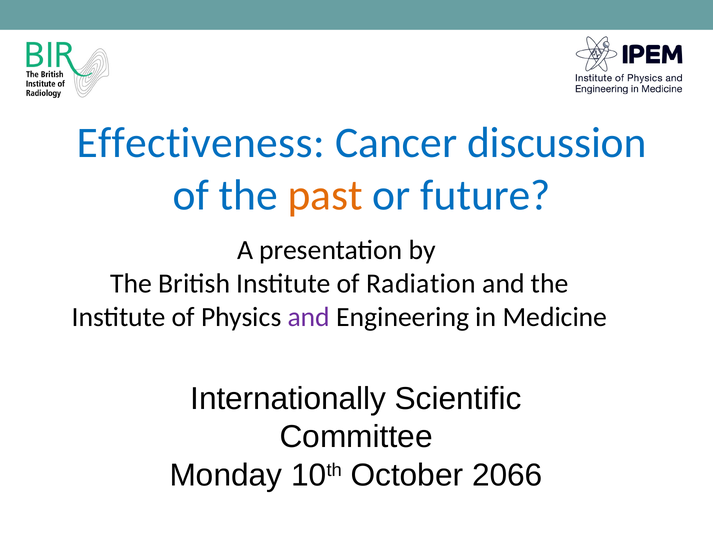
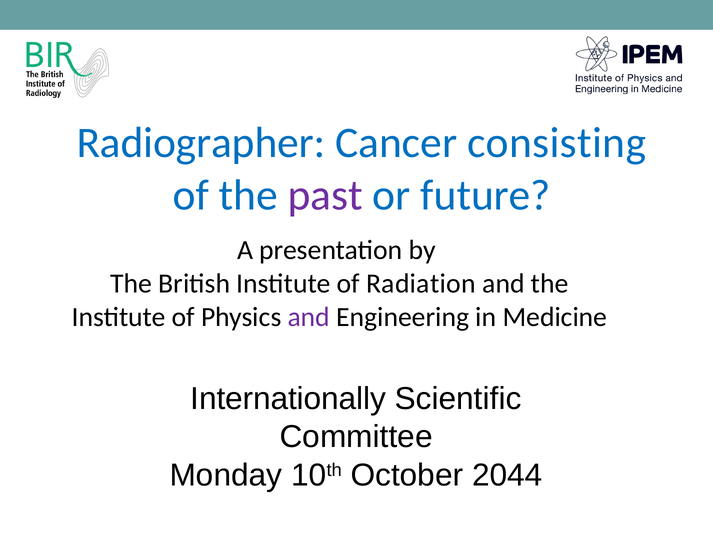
Effectiveness: Effectiveness -> Radiographer (201, 143)
discussion: discussion -> consisting (557, 143)
past colour: orange -> purple (325, 195)
2066: 2066 -> 2044 (507, 475)
